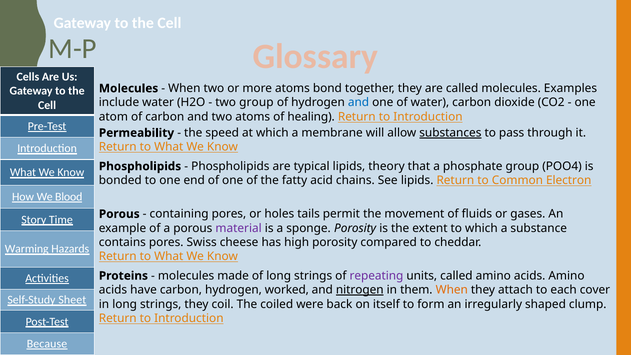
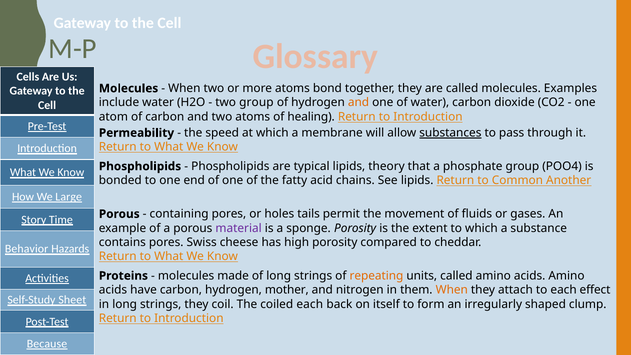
and colour: blue -> orange (359, 103)
Electron: Electron -> Another (569, 180)
Blood: Blood -> Large (69, 197)
Warming: Warming -> Behavior (27, 249)
repeating colour: purple -> orange (376, 276)
worked: worked -> mother (287, 290)
nitrogen underline: present -> none (360, 290)
cover: cover -> effect (595, 290)
coiled were: were -> each (310, 304)
